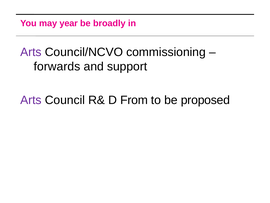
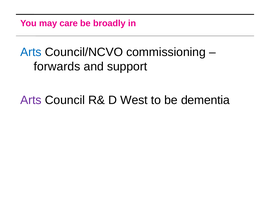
year: year -> care (69, 23)
Arts colour: purple -> blue (31, 52)
From: From -> West (134, 100)
proposed: proposed -> dementia (205, 100)
